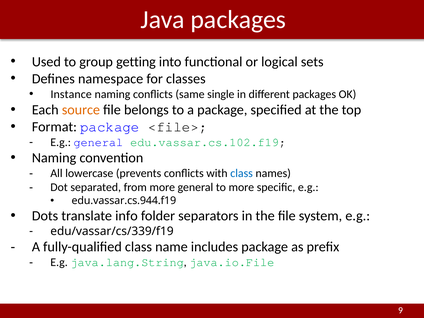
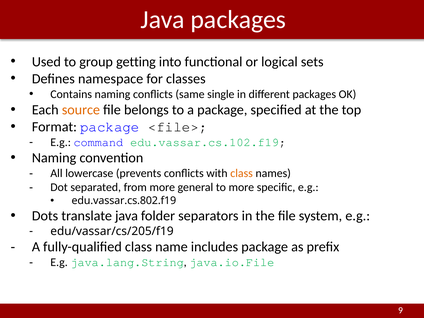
Instance: Instance -> Contains (71, 94)
E.g general: general -> command (98, 142)
class colour: blue -> orange (242, 173)
edu.vassar.cs.944.f19: edu.vassar.cs.944.f19 -> edu.vassar.cs.802.f19 (124, 201)
translate info: info -> java (127, 216)
edu/vassar/cs/339/f19: edu/vassar/cs/339/f19 -> edu/vassar/cs/205/f19 (112, 231)
